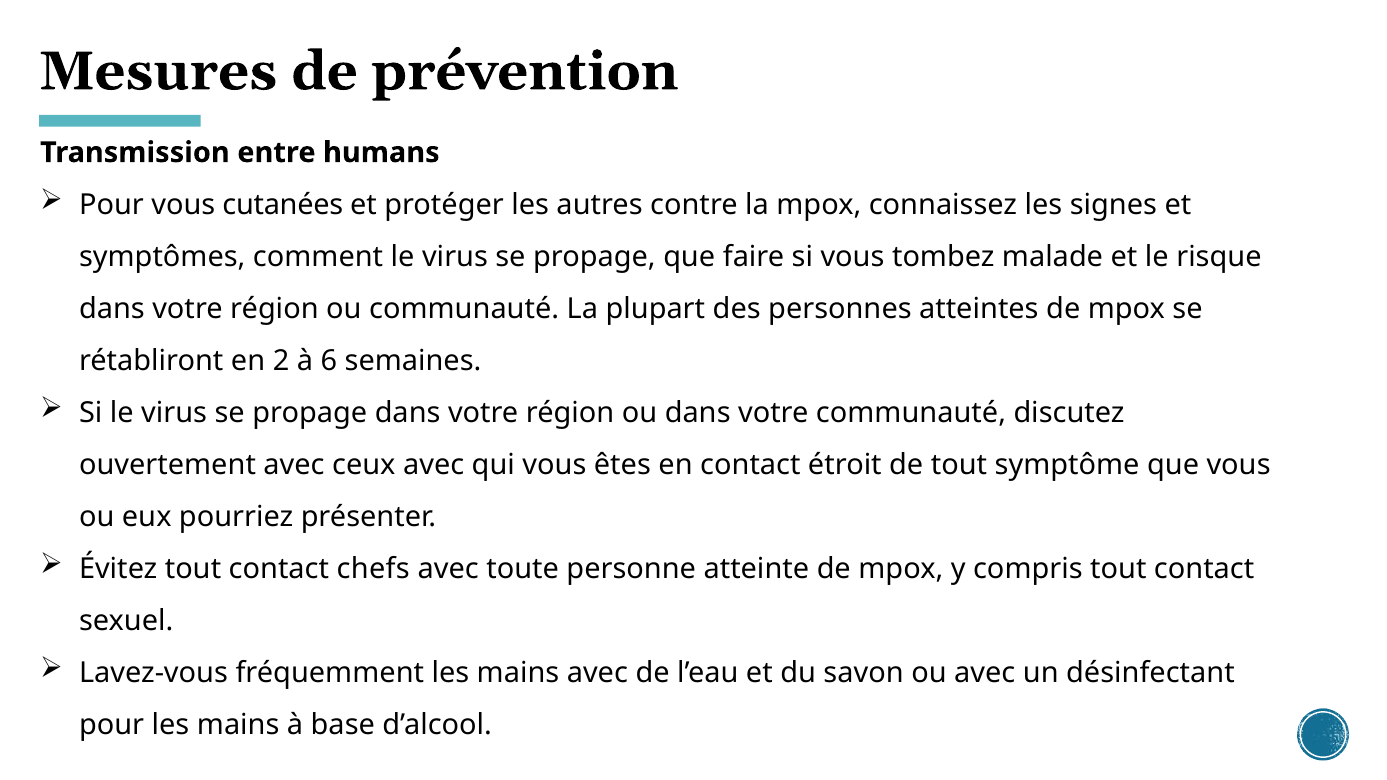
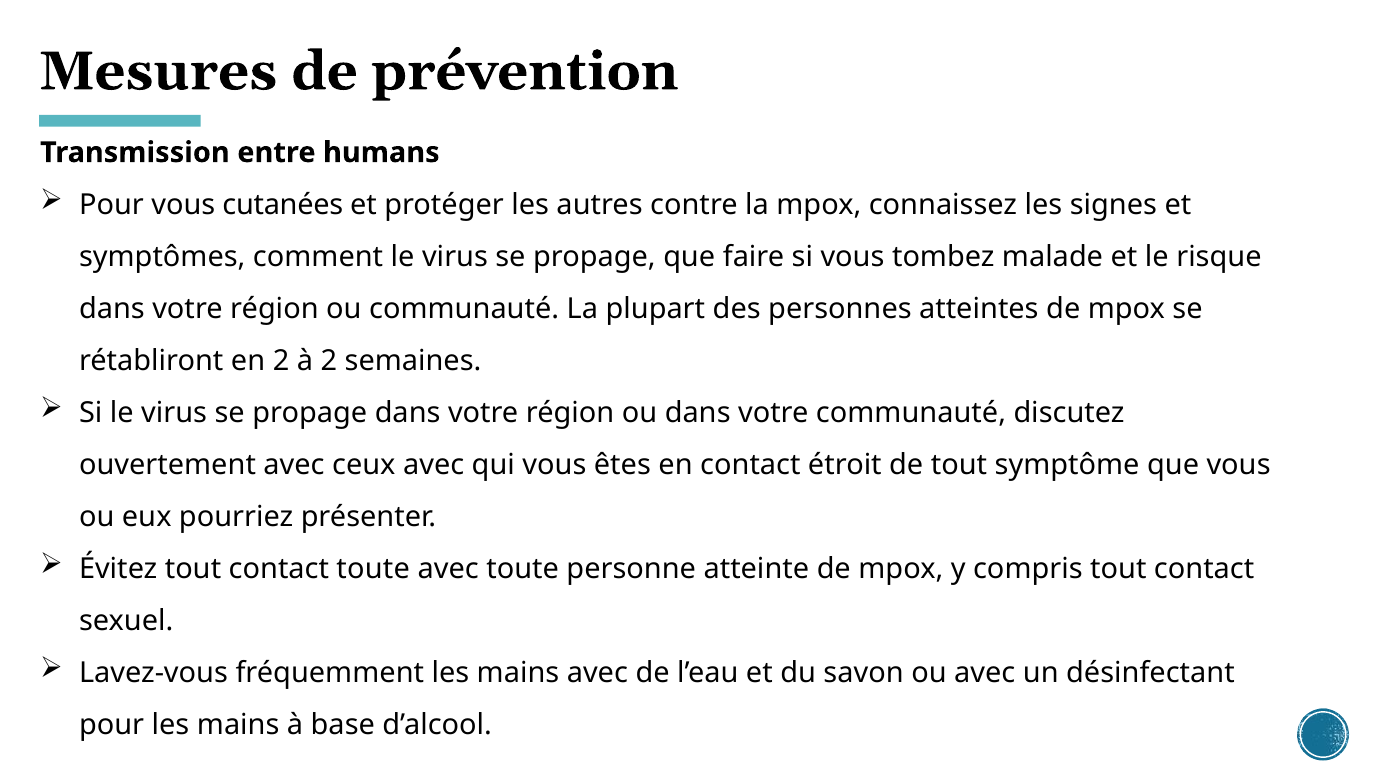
à 6: 6 -> 2 (329, 361)
contact chefs: chefs -> toute (373, 569)
